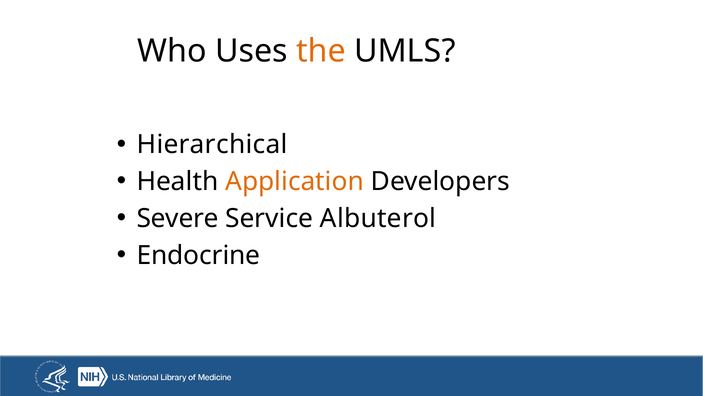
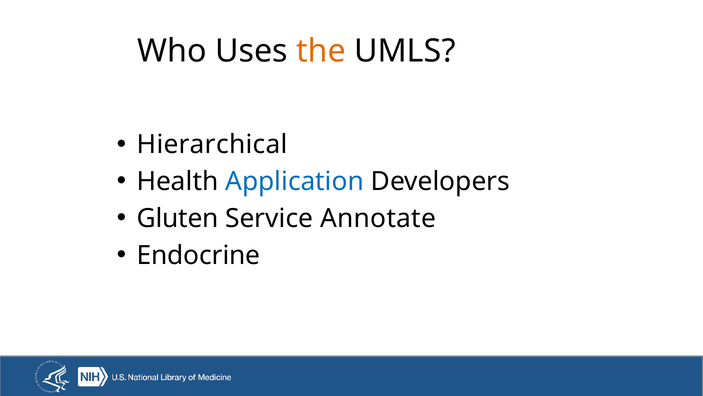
Application colour: orange -> blue (295, 181)
Severe: Severe -> Gluten (178, 218)
Albuterol: Albuterol -> Annotate (378, 218)
